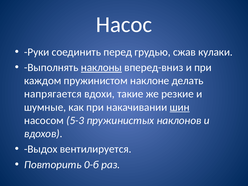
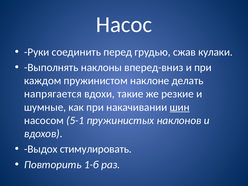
наклоны underline: present -> none (101, 67)
5-3: 5-3 -> 5-1 (75, 120)
вентилируется: вентилируется -> стимулировать (96, 149)
0-б: 0-б -> 1-б (91, 165)
